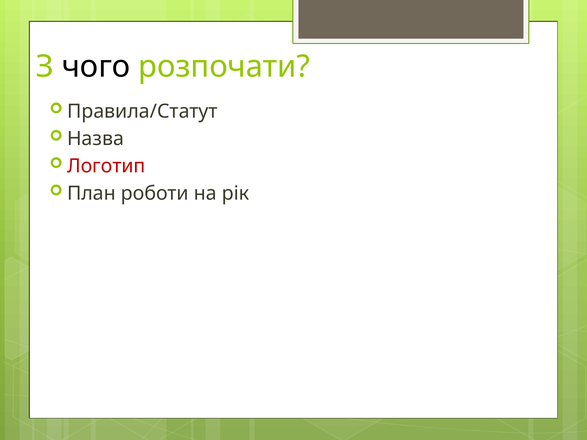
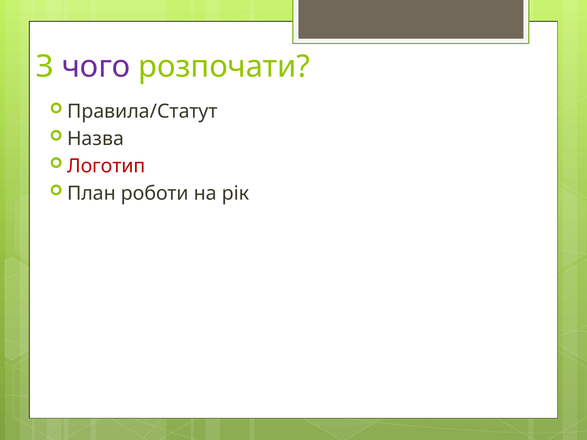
чого colour: black -> purple (96, 67)
